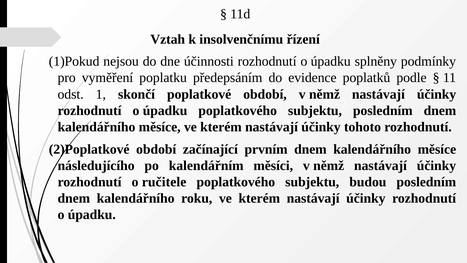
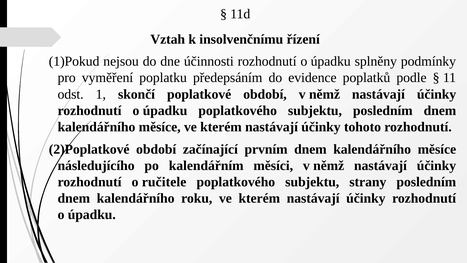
budou: budou -> strany (368, 182)
